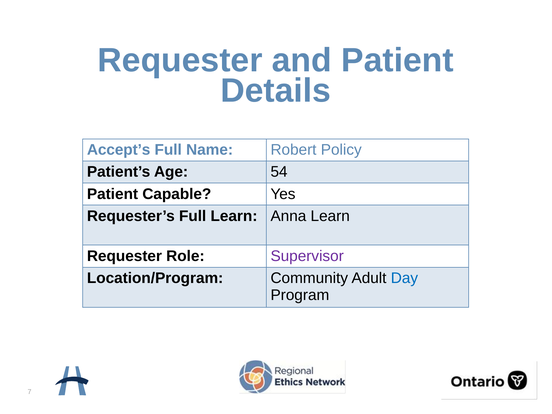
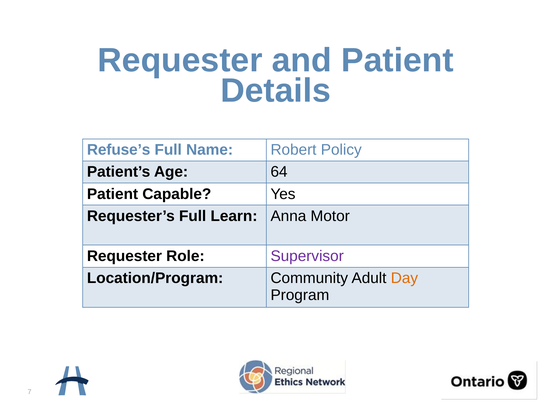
Accept’s: Accept’s -> Refuse’s (119, 150)
54: 54 -> 64 (279, 172)
Anna Learn: Learn -> Motor (330, 216)
Day colour: blue -> orange (404, 278)
